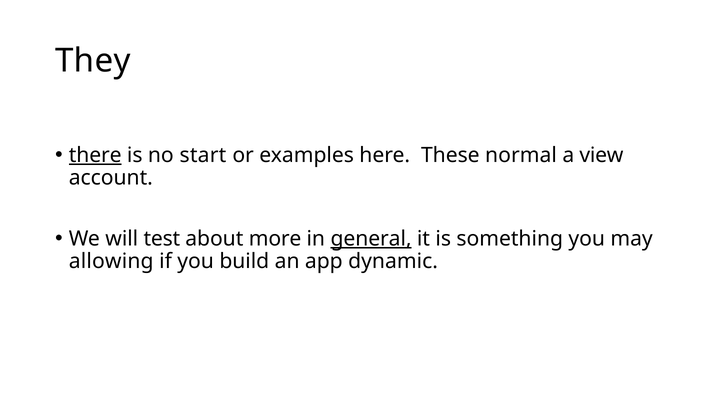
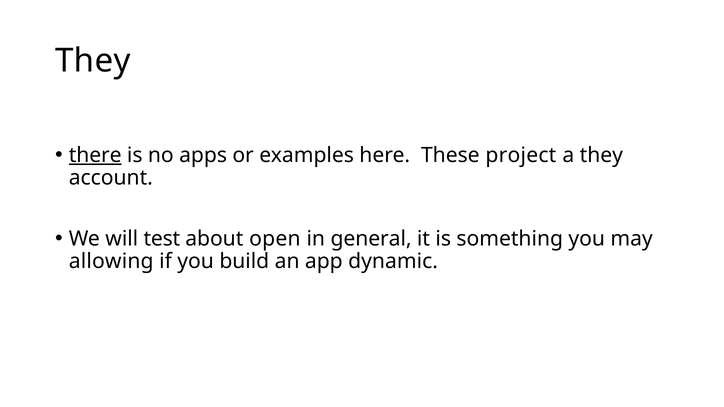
start: start -> apps (203, 155)
normal: normal -> project (521, 155)
a view: view -> they (601, 155)
more: more -> open (275, 239)
general underline: present -> none (371, 239)
